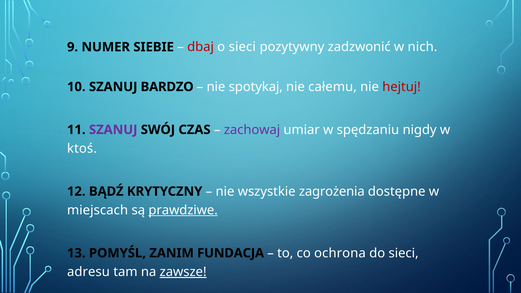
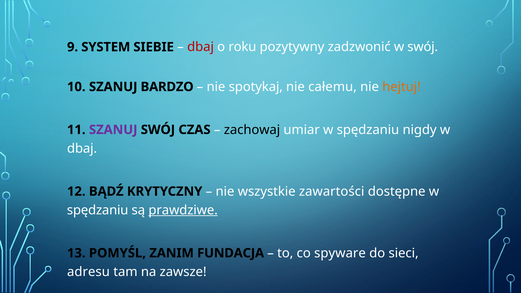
NUMER: NUMER -> SYSTEM (106, 47)
o sieci: sieci -> roku (242, 47)
w nich: nich -> swój (423, 47)
hejtuj colour: red -> orange (401, 87)
zachowaj colour: purple -> black (252, 130)
ktoś: ktoś -> dbaj (82, 149)
zagrożenia: zagrożenia -> zawartości (332, 191)
miejscach: miejscach -> spędzaniu (98, 210)
ochrona: ochrona -> spyware (340, 253)
zawsze underline: present -> none (183, 272)
